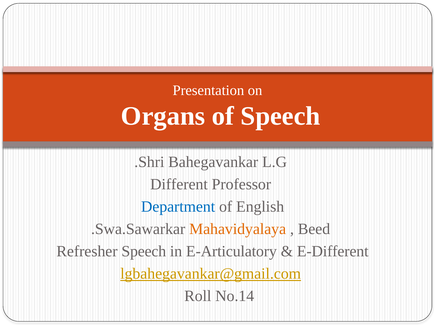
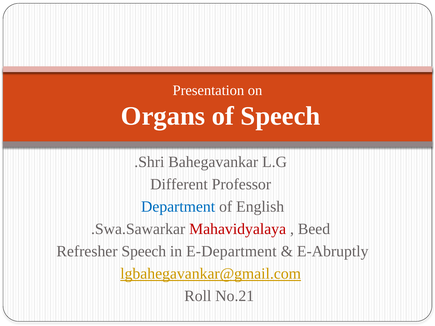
Mahavidyalaya colour: orange -> red (238, 229)
E-Articulatory: E-Articulatory -> E-Department (231, 251)
E-Different: E-Different -> E-Abruptly (333, 251)
No.14: No.14 -> No.21 (235, 296)
